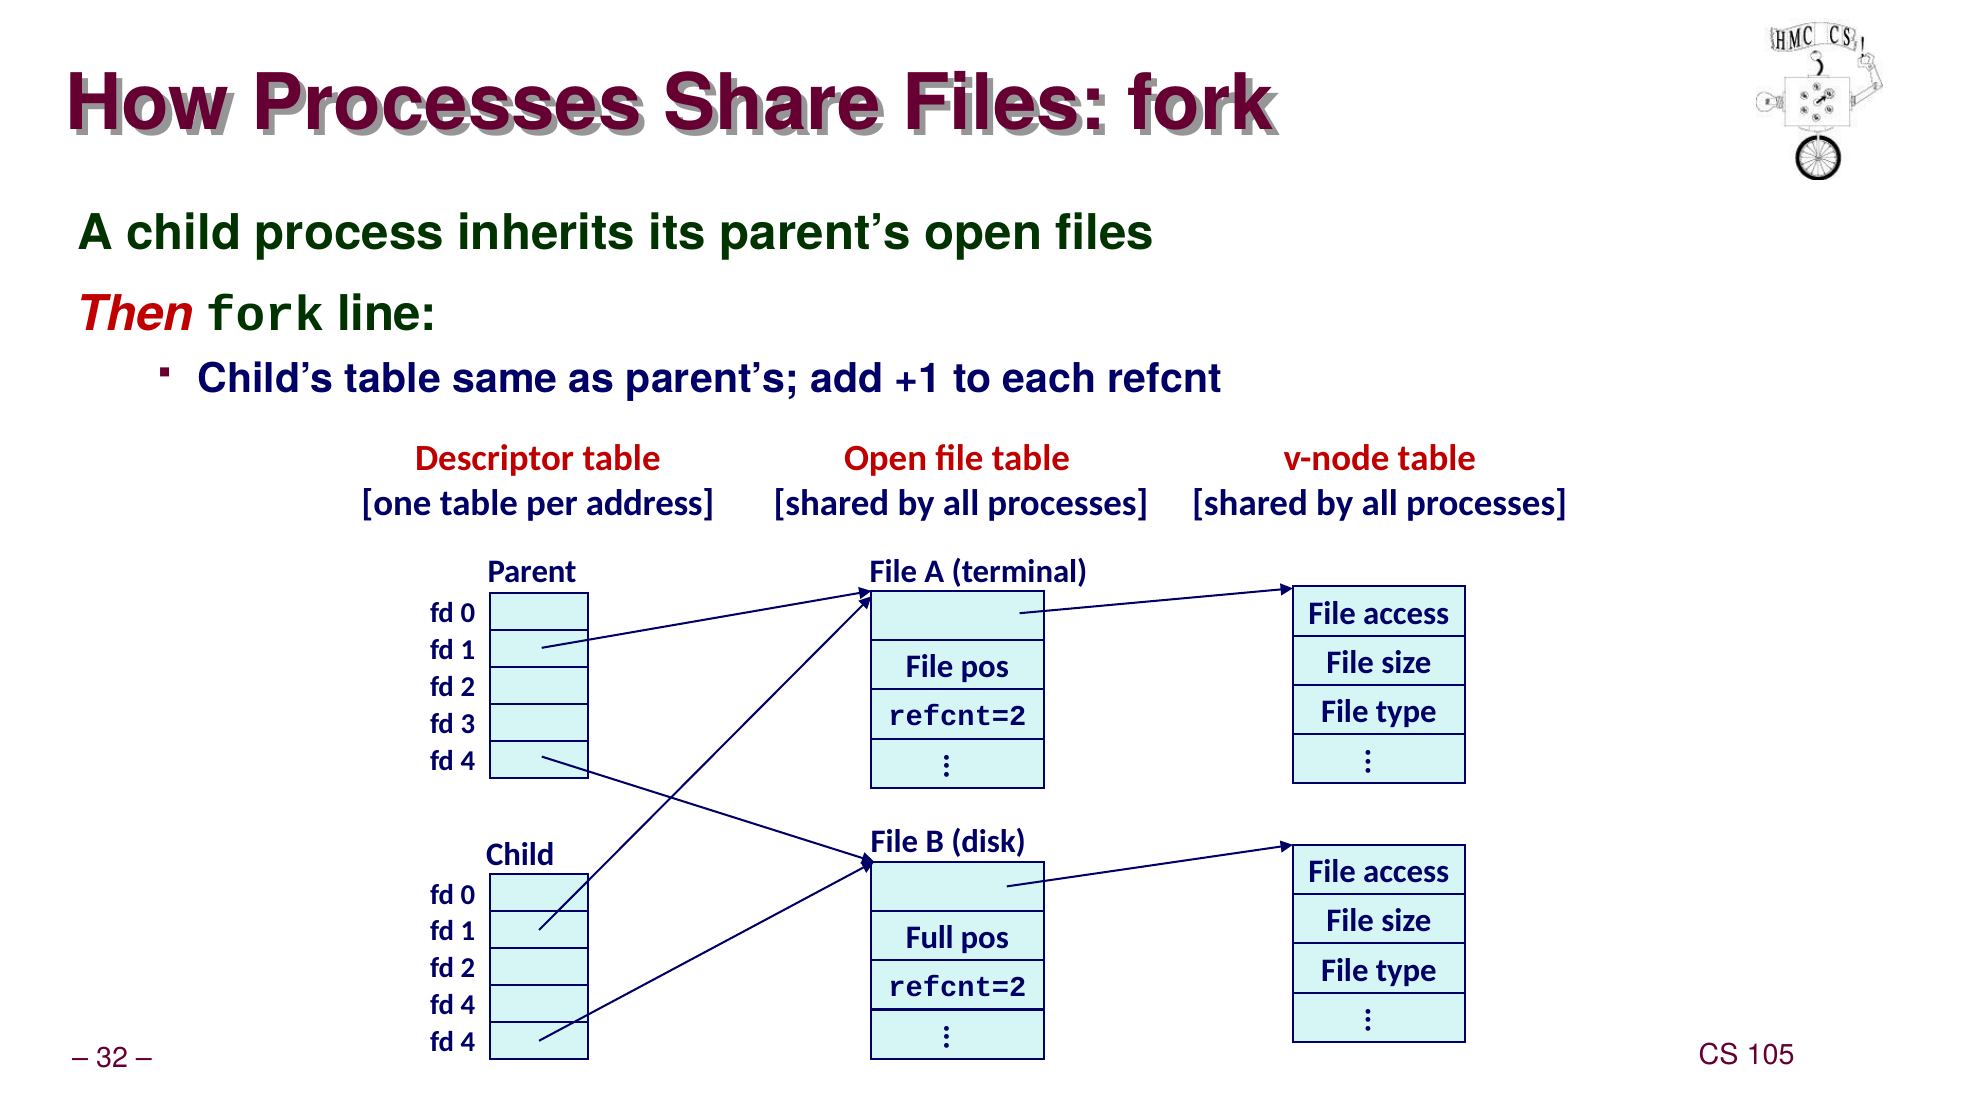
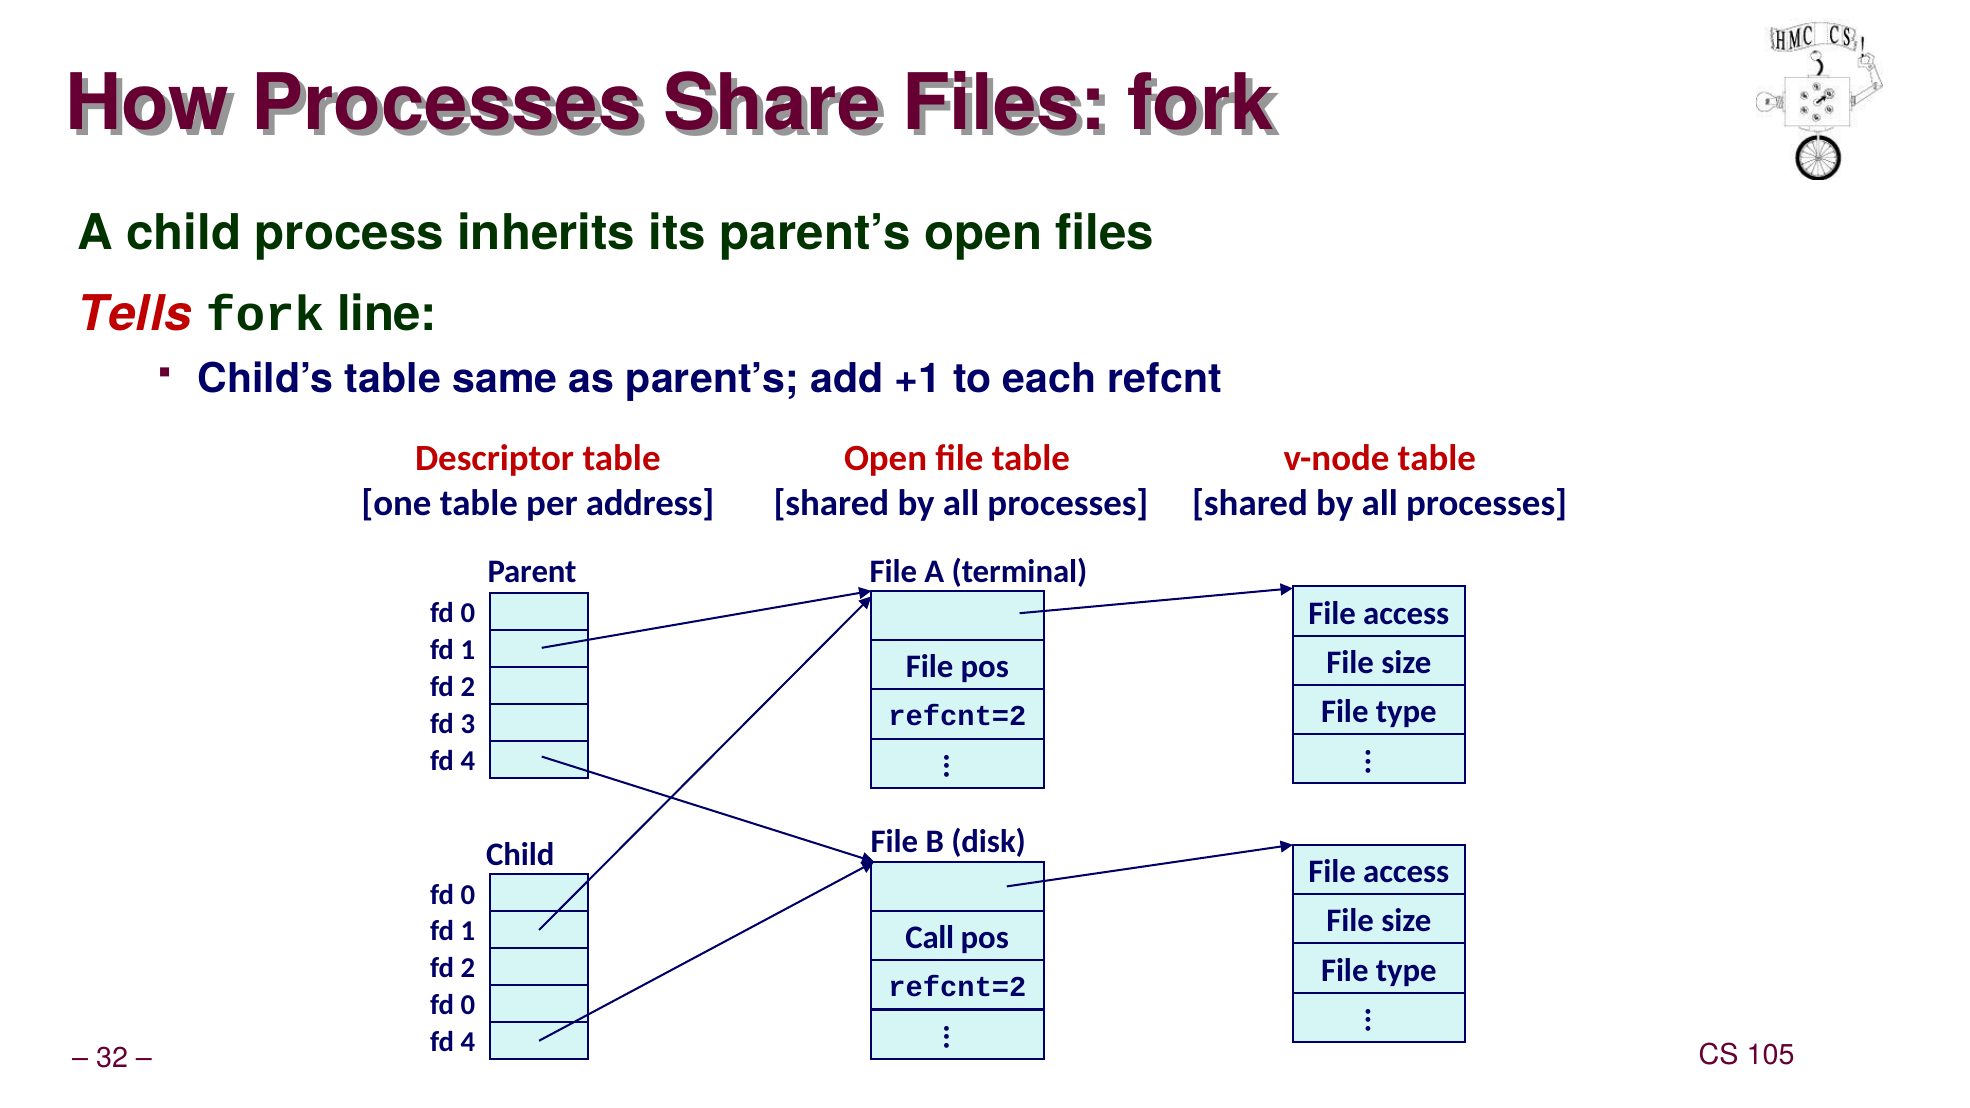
Then: Then -> Tells (135, 314)
Full: Full -> Call (930, 938)
4: 4 -> 0 (468, 1005)
